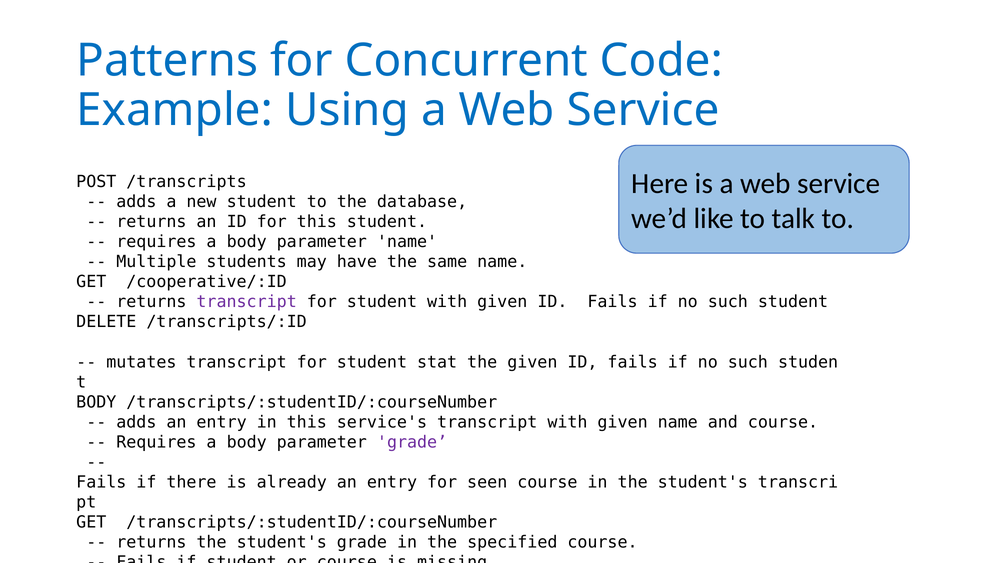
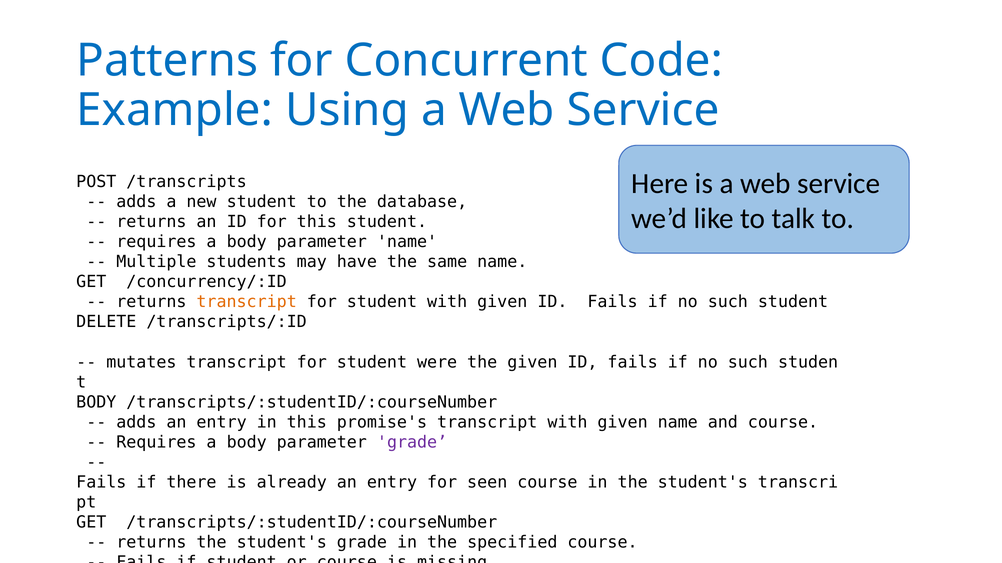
/cooperative/:ID: /cooperative/:ID -> /concurrency/:ID (207, 282)
transcript colour: purple -> orange (247, 302)
stat: stat -> were (437, 362)
service's: service's -> promise's (382, 422)
